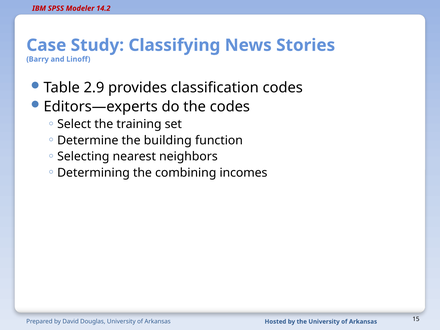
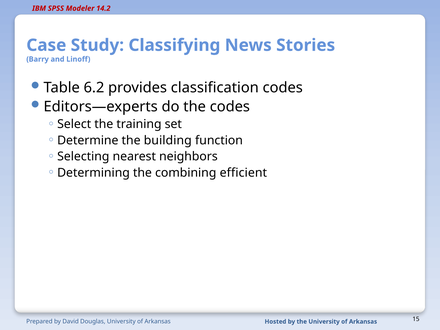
2.9: 2.9 -> 6.2 (94, 88)
incomes: incomes -> efficient (243, 173)
